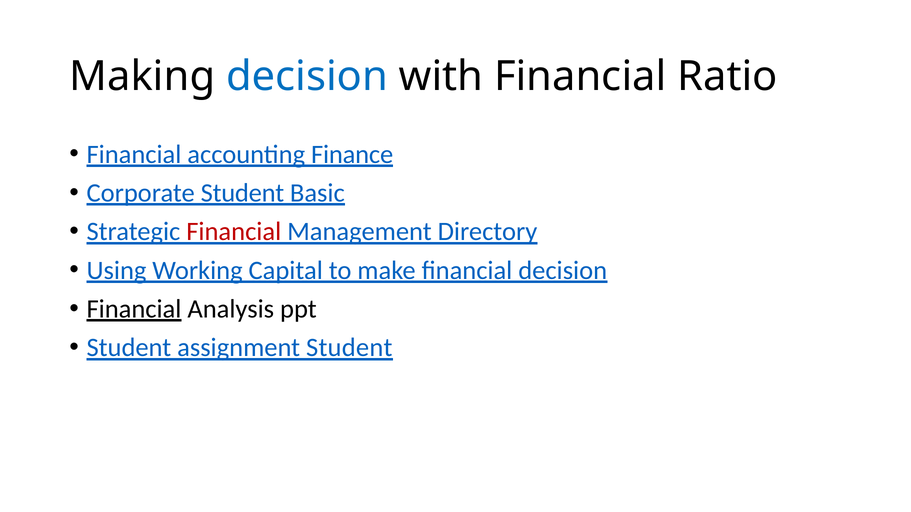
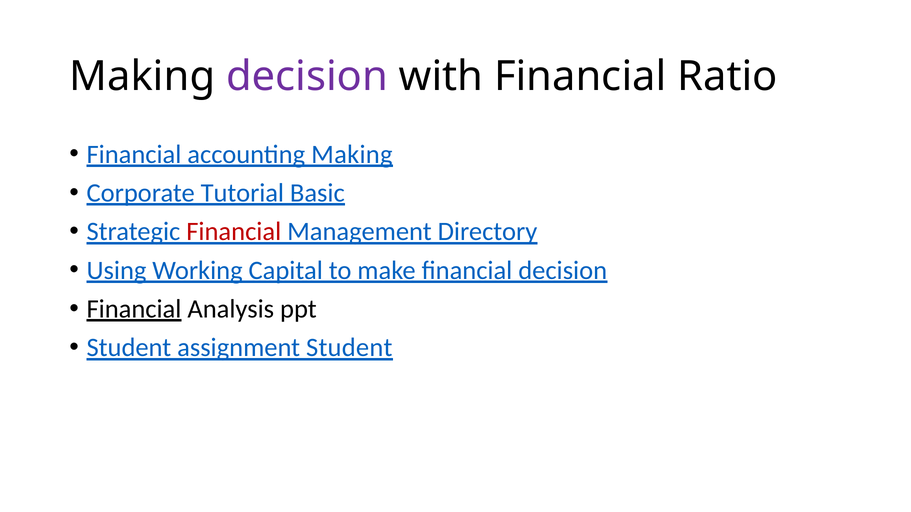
decision colour: blue -> purple (307, 77)
accounting Finance: Finance -> Making (352, 154)
Corporate Student: Student -> Tutorial (242, 193)
